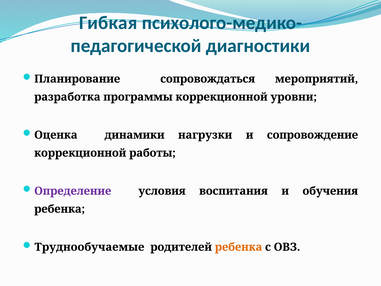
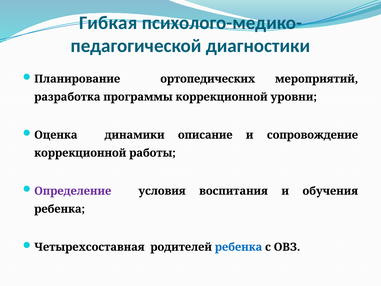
сопровождаться: сопровождаться -> ортопедических (208, 79)
нагрузки: нагрузки -> описание (205, 135)
Труднообучаемые: Труднообучаемые -> Четырехсоставная (89, 247)
ребенка colour: orange -> blue (239, 247)
